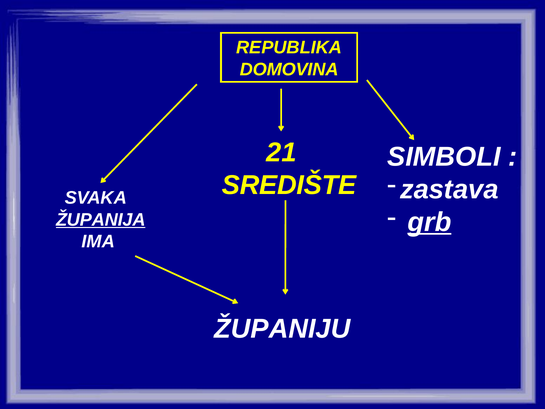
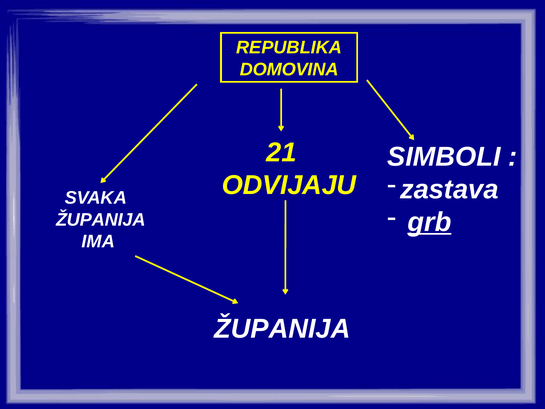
SREDIŠTE: SREDIŠTE -> ODVIJAJU (289, 185)
ŽUPANIJA underline: present -> none (101, 220)
ŽUPANIJU: ŽUPANIJU -> ŽUPANIJA (282, 329)
